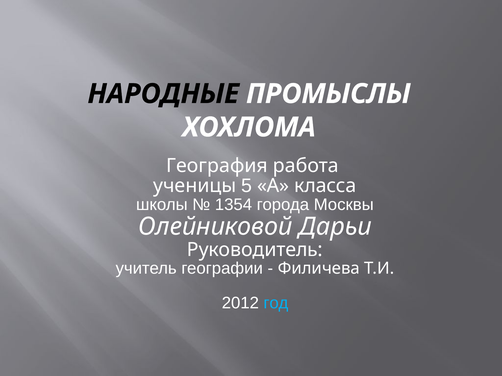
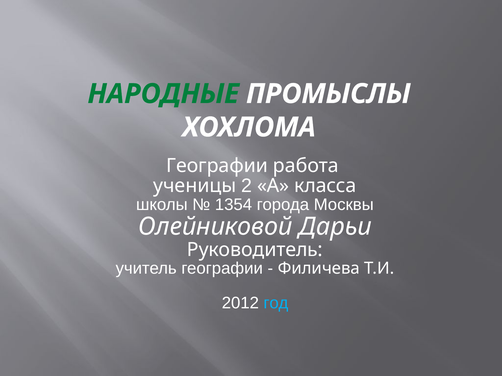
НАРОДНЫЕ colour: black -> green (163, 94)
География: География -> Географии (217, 166)
5: 5 -> 2 (247, 186)
